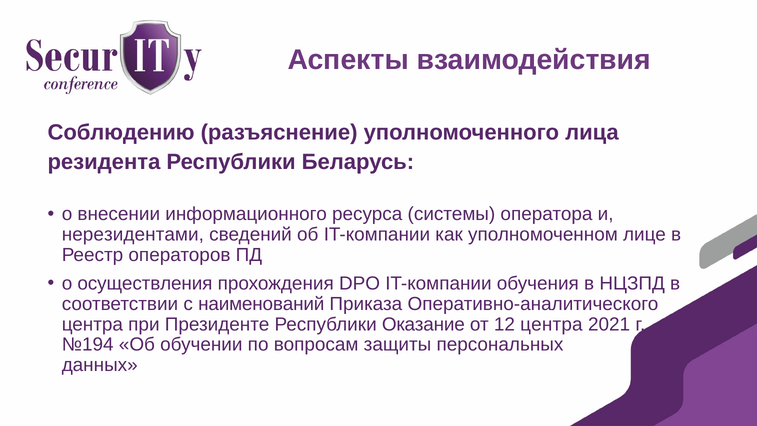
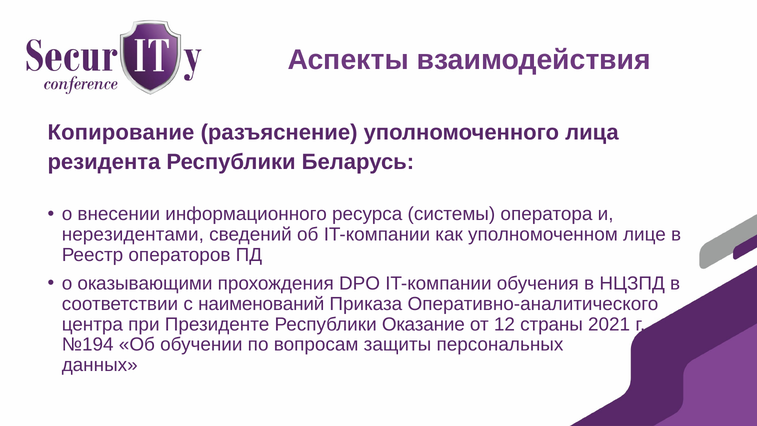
Соблюдению: Соблюдению -> Копирование (121, 133)
осуществления: осуществления -> оказывающими (145, 283)
12 центра: центра -> страны (552, 324)
